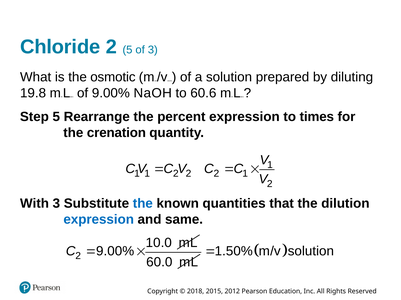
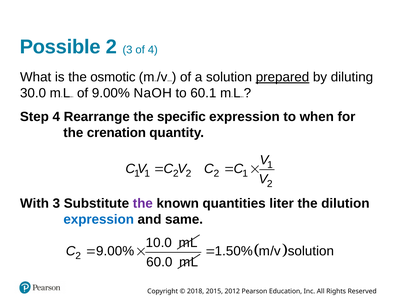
Chloride: Chloride -> Possible (60, 47)
2 5: 5 -> 3 (127, 50)
of 3: 3 -> 4 (153, 50)
prepared underline: none -> present (283, 77)
19.8: 19.8 -> 30.0 (33, 93)
60.6: 60.6 -> 60.1 (203, 93)
Step 5: 5 -> 4 (56, 117)
percent: percent -> specific (181, 117)
times: times -> when (317, 117)
the colour: blue -> purple (143, 204)
that: that -> liter (282, 204)
